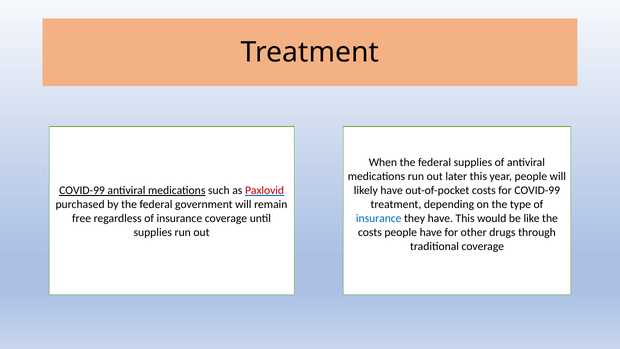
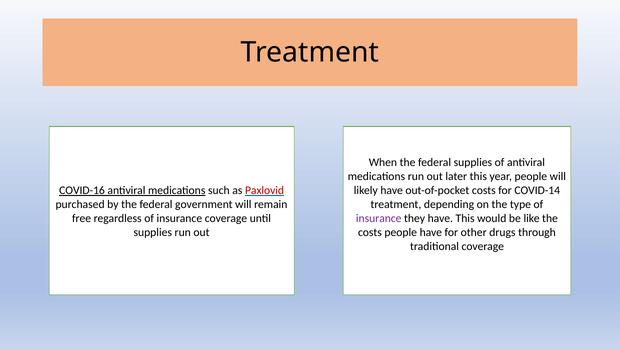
COVID-99: COVID-99 -> COVID-16 (82, 190)
for COVID-99: COVID-99 -> COVID-14 (537, 190)
insurance colour: blue -> purple (379, 218)
